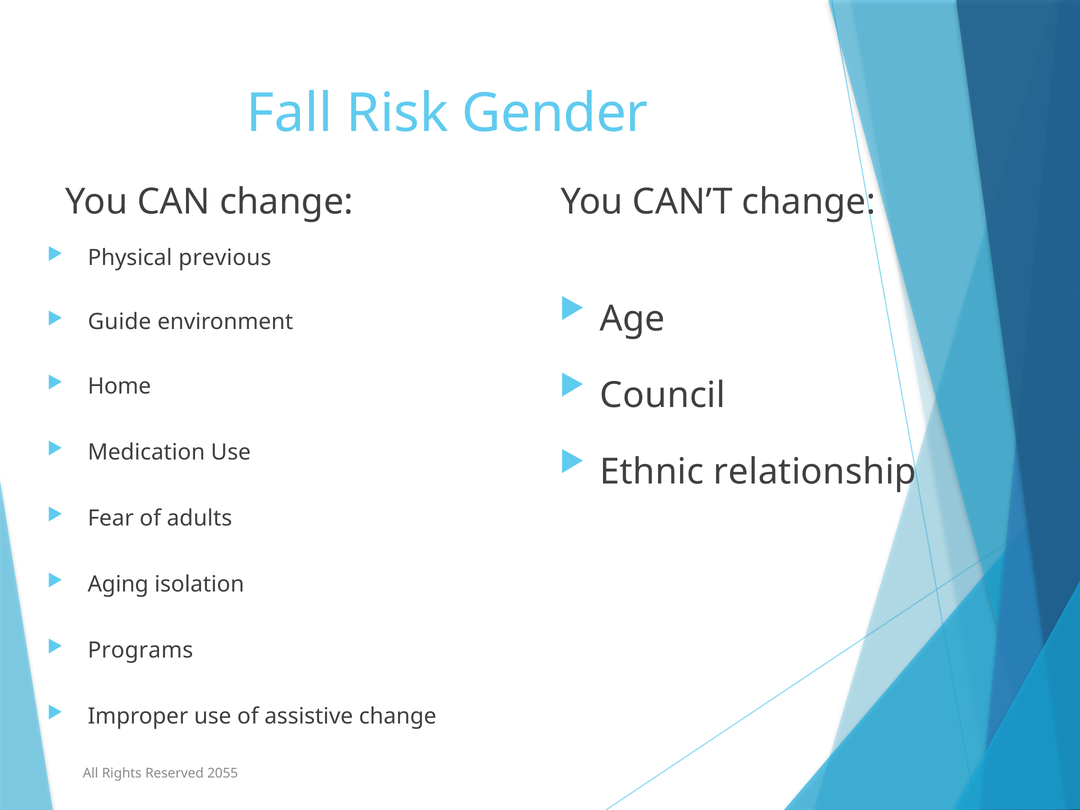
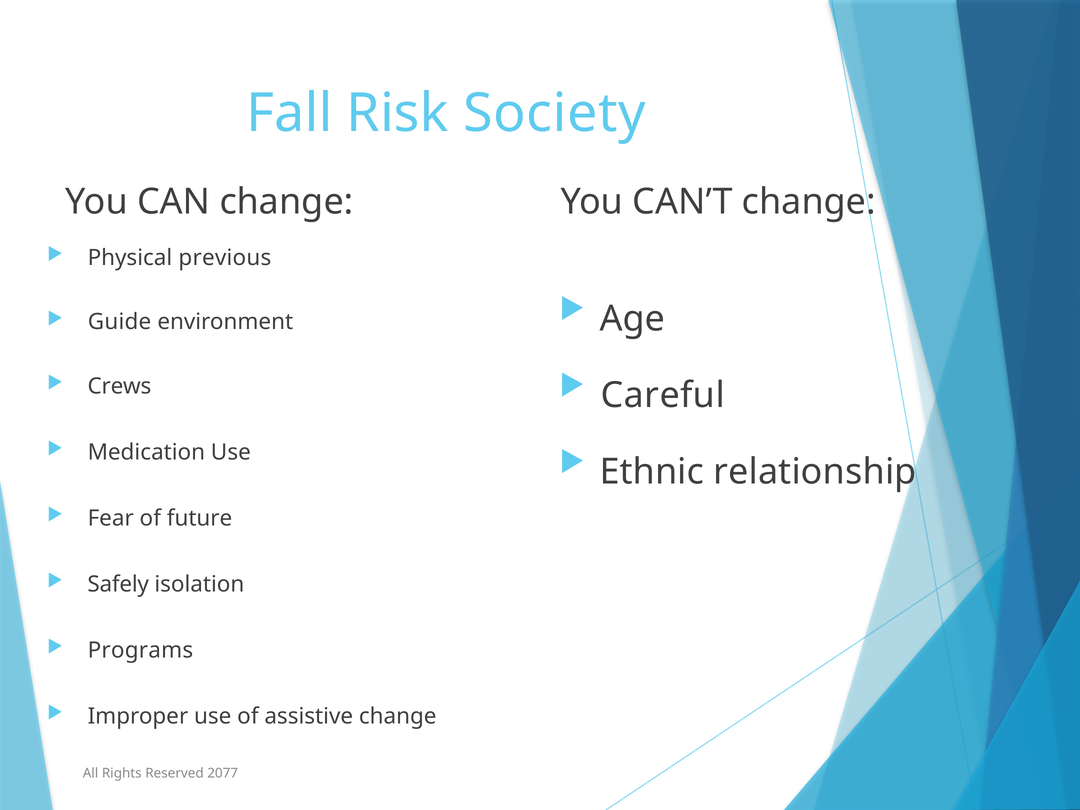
Gender: Gender -> Society (555, 114)
Council: Council -> Careful (663, 395)
Home: Home -> Crews (119, 386)
adults: adults -> future (200, 518)
Aging: Aging -> Safely (118, 584)
2055: 2055 -> 2077 (223, 773)
